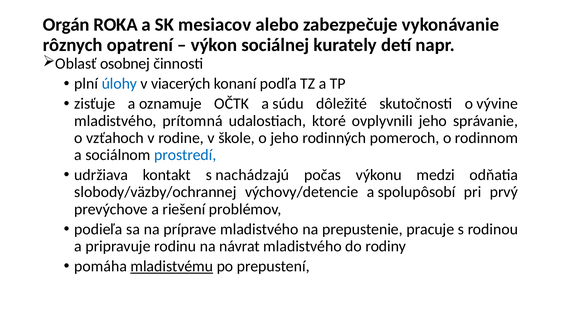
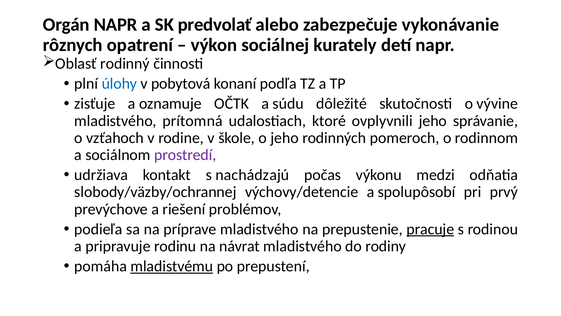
Orgán ROKA: ROKA -> NAPR (116, 25)
mesiacov: mesiacov -> predvolať (215, 25)
osobnej: osobnej -> rodinný (125, 64)
viacerých: viacerých -> pobytová (181, 84)
prostredí colour: blue -> purple (185, 155)
pracuje underline: none -> present (430, 229)
